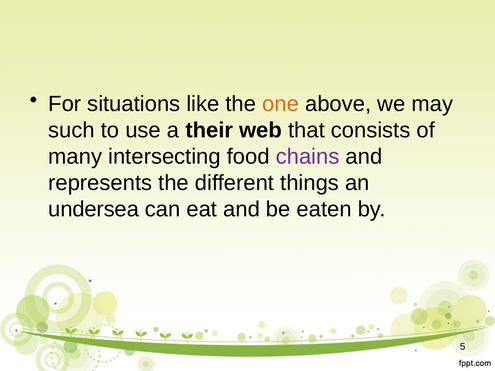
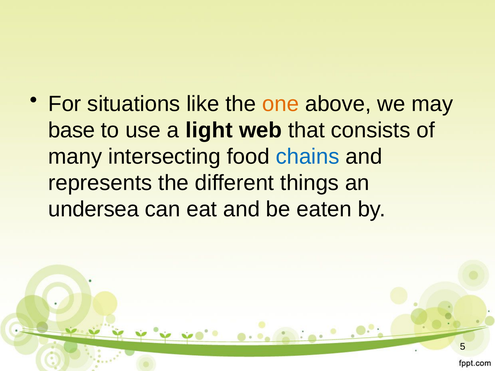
such: such -> base (72, 130)
their: their -> light (209, 130)
chains colour: purple -> blue (308, 157)
